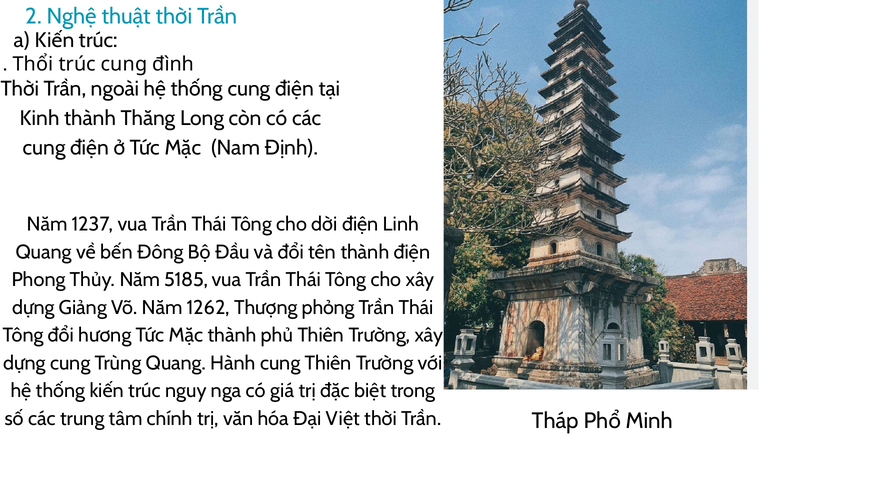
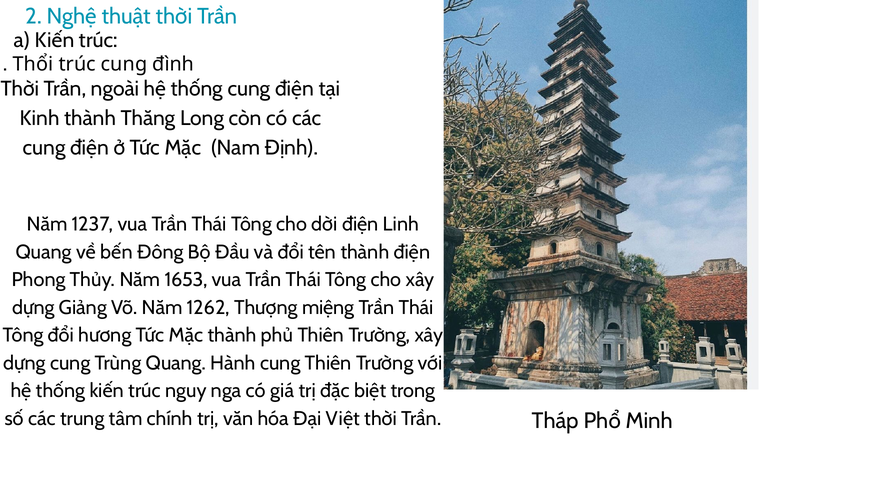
5185: 5185 -> 1653 (186, 280)
phỏng: phỏng -> miệng (328, 307)
